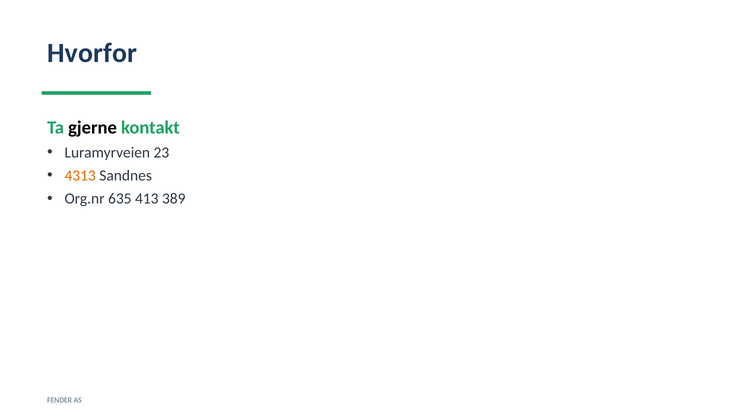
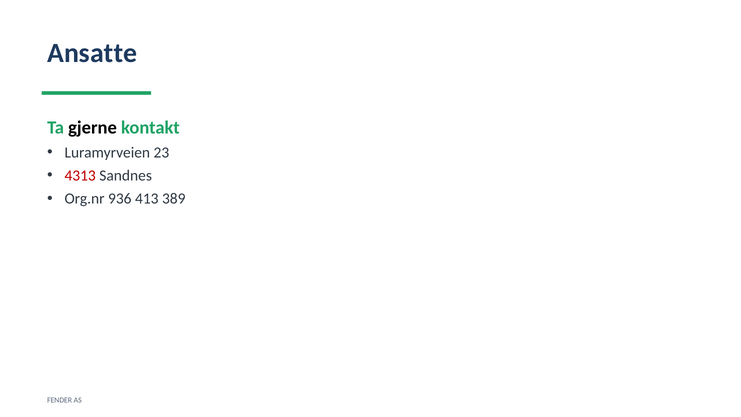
Hvorfor: Hvorfor -> Ansatte (92, 53)
4313 colour: orange -> red (80, 176)
635: 635 -> 936 (120, 199)
